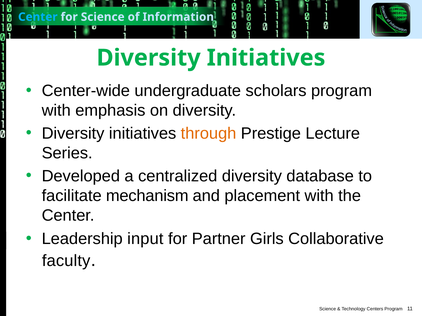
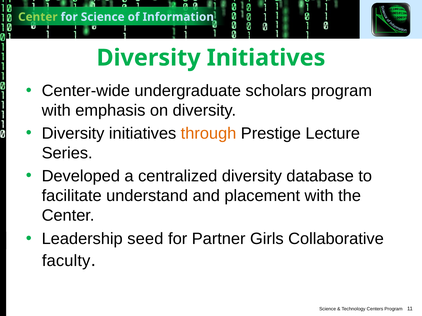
Center colour: light blue -> light green (38, 17)
mechanism: mechanism -> understand (147, 196)
input: input -> seed (145, 239)
